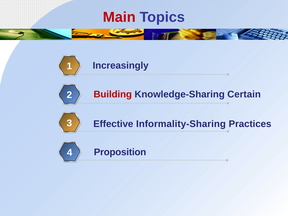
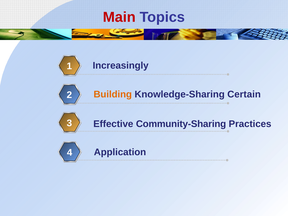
Building colour: red -> orange (113, 94)
Informality-Sharing: Informality-Sharing -> Community-Sharing (181, 124)
Proposition: Proposition -> Application (120, 152)
